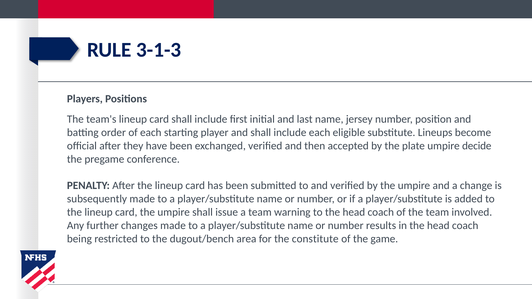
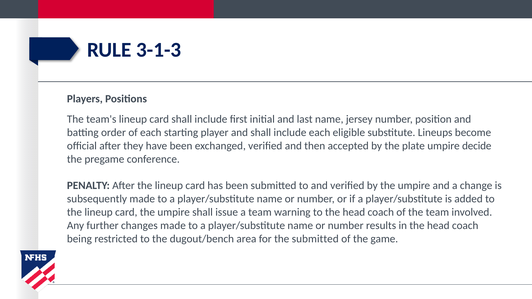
the constitute: constitute -> submitted (315, 239)
